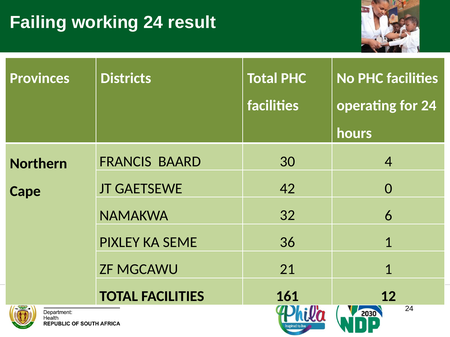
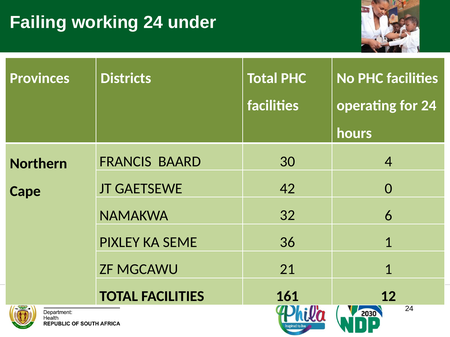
result: result -> under (192, 22)
